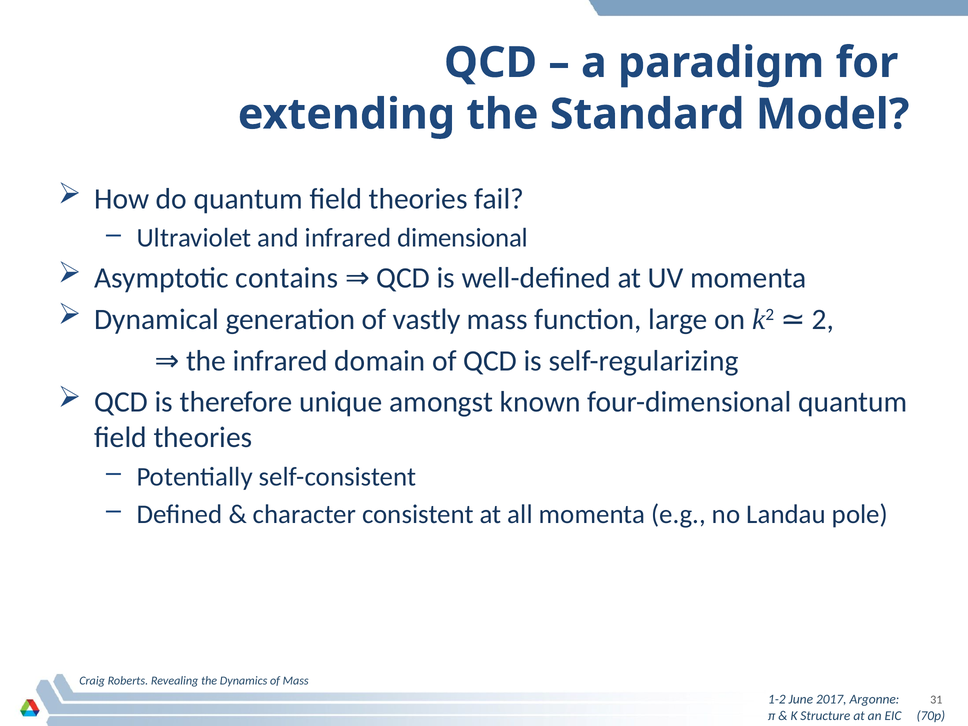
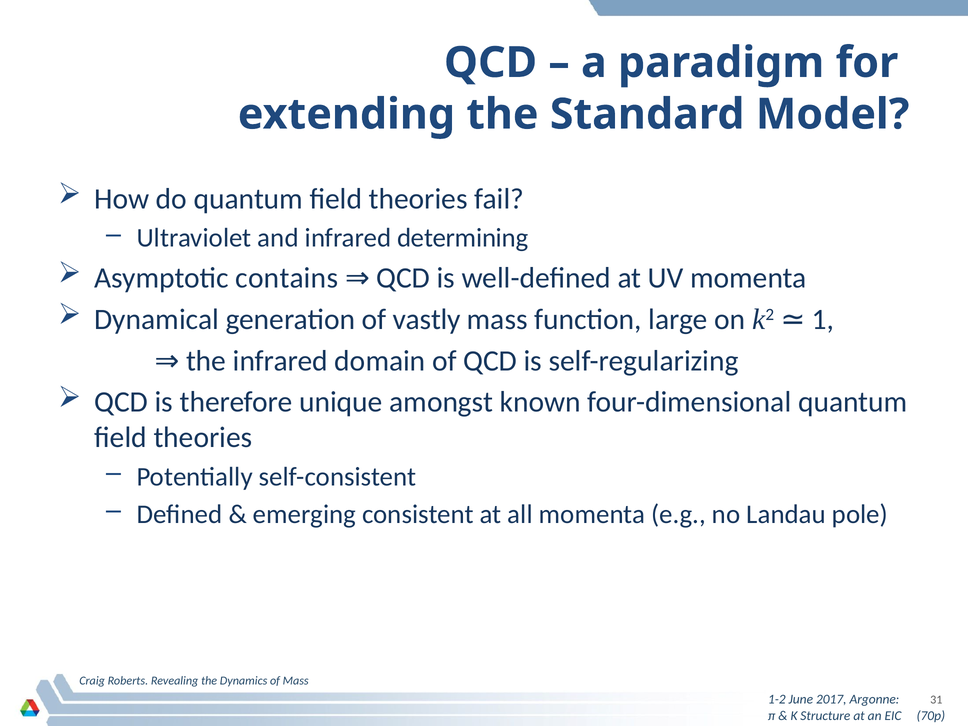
dimensional: dimensional -> determining (463, 238)
2: 2 -> 1 (823, 319)
character: character -> emerging (304, 514)
